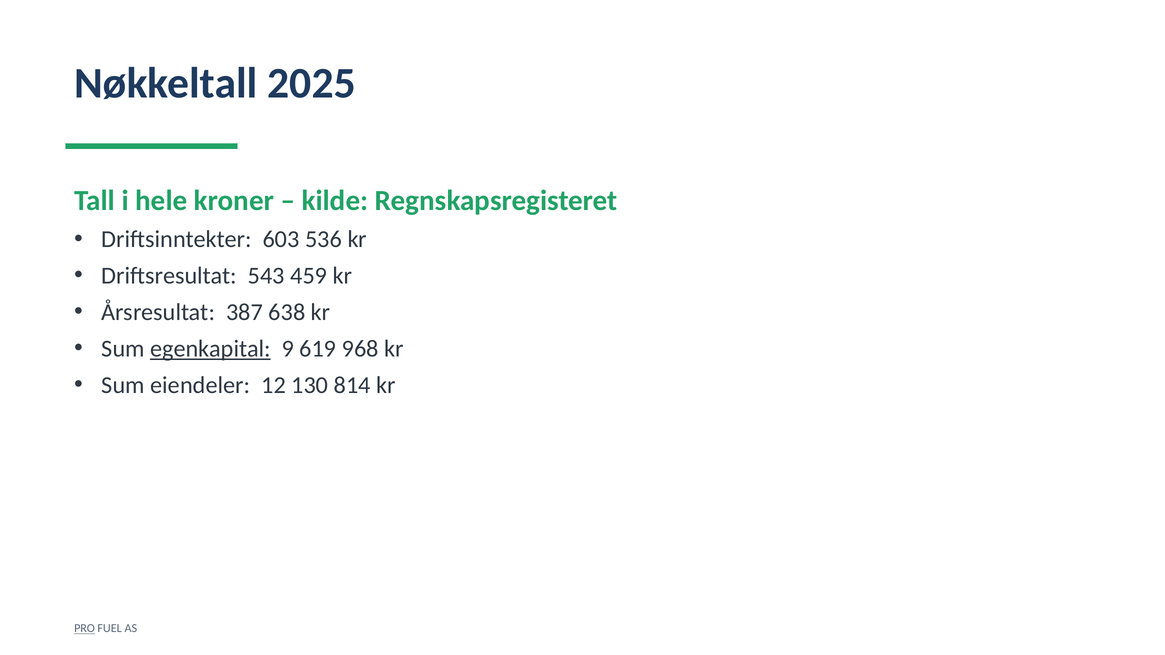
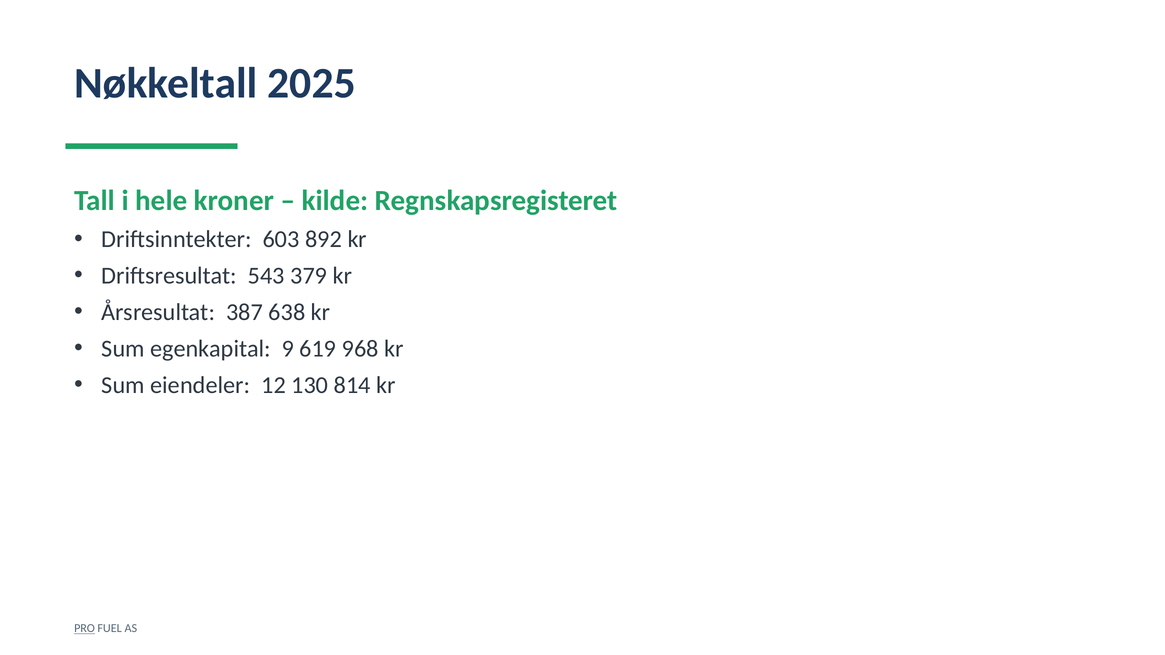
536: 536 -> 892 (323, 240)
459: 459 -> 379 (309, 276)
egenkapital underline: present -> none (210, 349)
